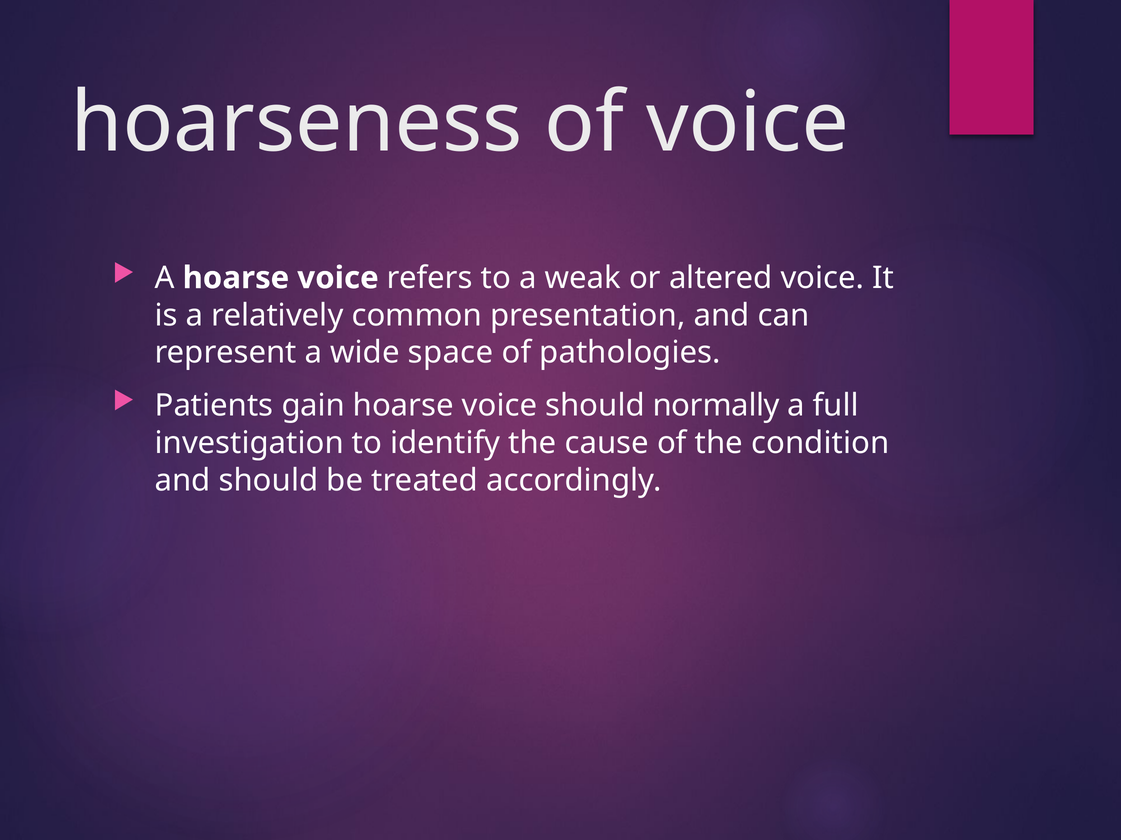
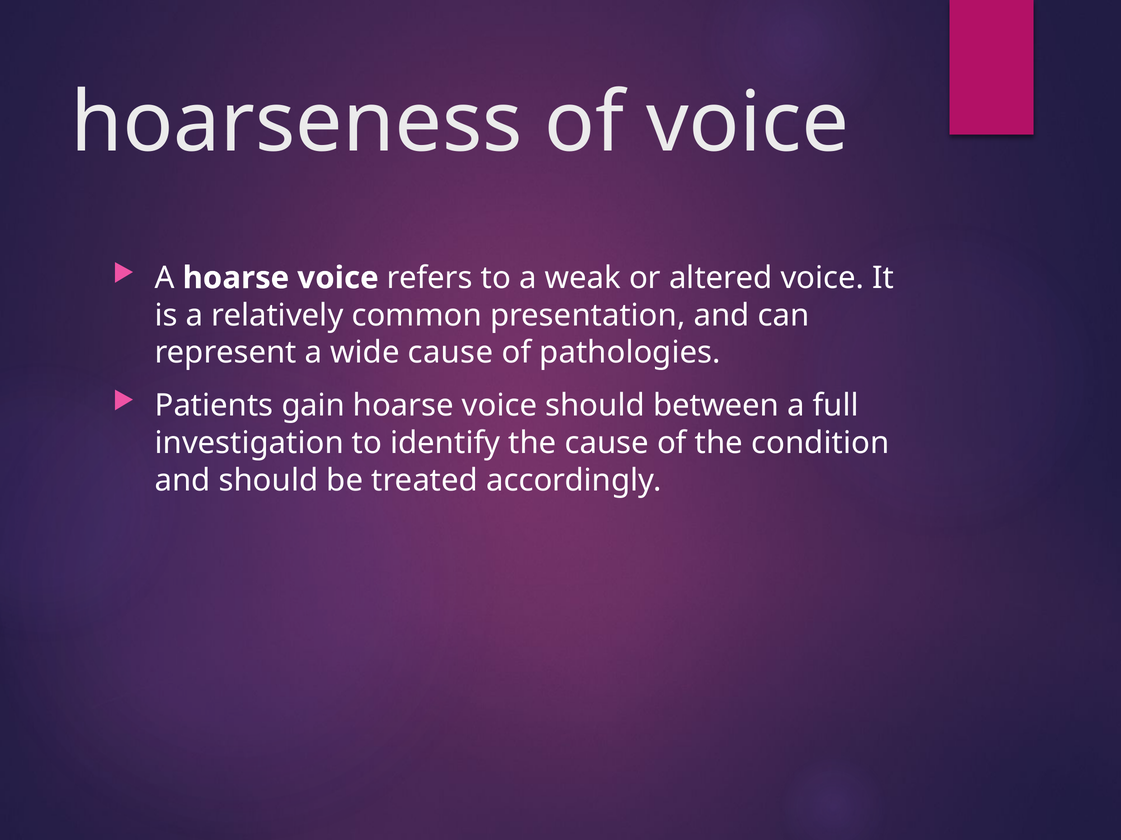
wide space: space -> cause (451, 353)
normally: normally -> between (716, 406)
